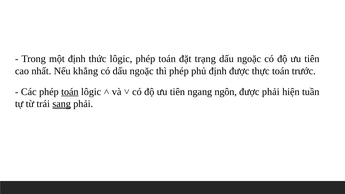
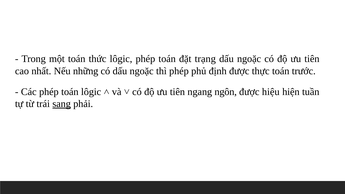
một định: định -> toán (77, 59)
khẳng: khẳng -> những (86, 71)
toán underline: present -> none (70, 92)
được phải: phải -> hiệu (271, 92)
